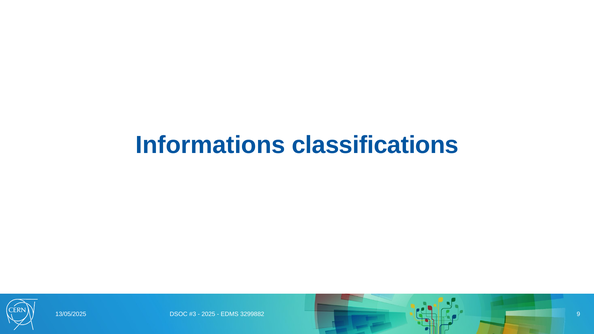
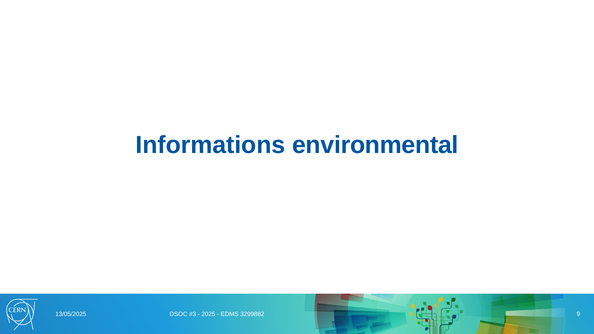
classifications: classifications -> environmental (375, 145)
